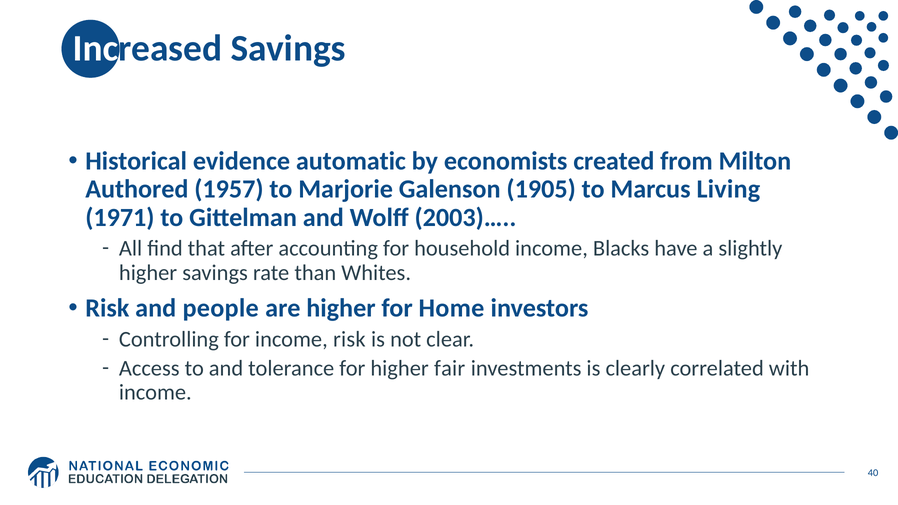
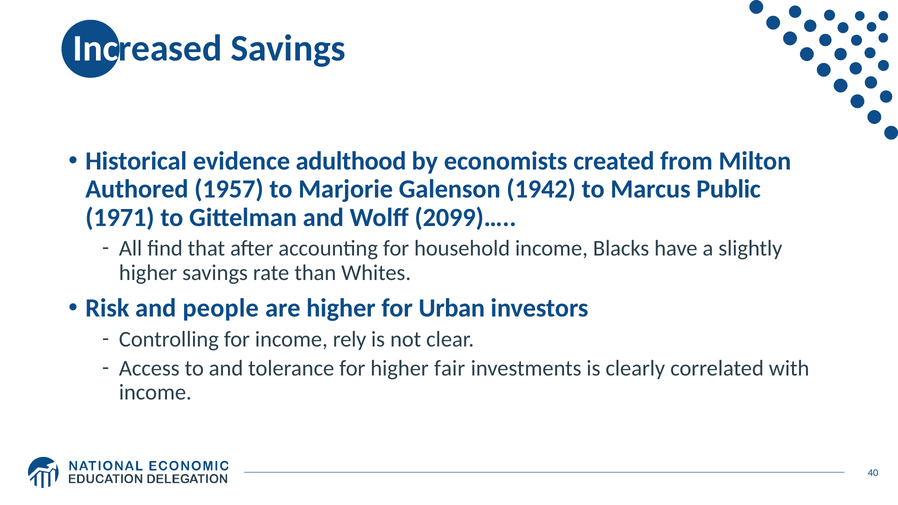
automatic: automatic -> adulthood (351, 161)
1905: 1905 -> 1942 (541, 189)
Living: Living -> Public (729, 189)
2003)…: 2003)… -> 2099)… (466, 218)
Home: Home -> Urban (452, 308)
income risk: risk -> rely (350, 339)
